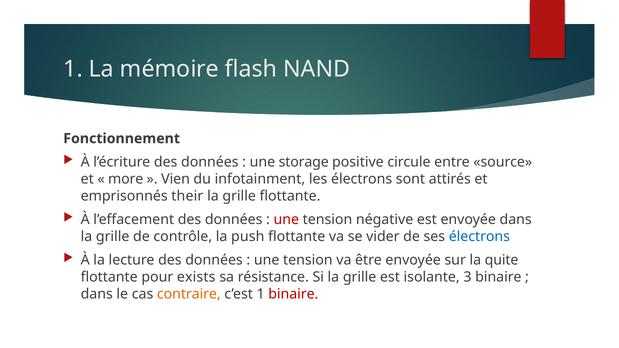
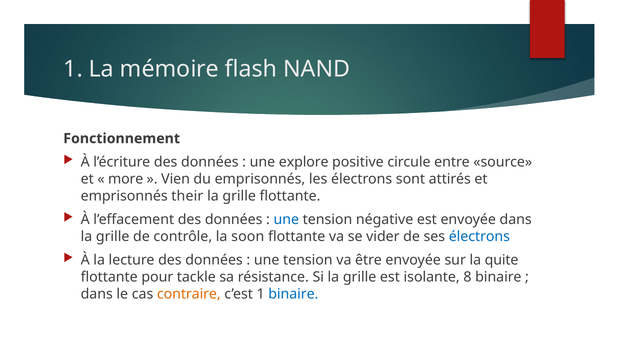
storage: storage -> explore (304, 162)
du infotainment: infotainment -> emprisonnés (260, 179)
une colour: red -> blue (286, 220)
push: push -> soon (248, 237)
exists: exists -> tackle (196, 277)
3: 3 -> 8 (467, 277)
binaire colour: red -> blue (293, 294)
